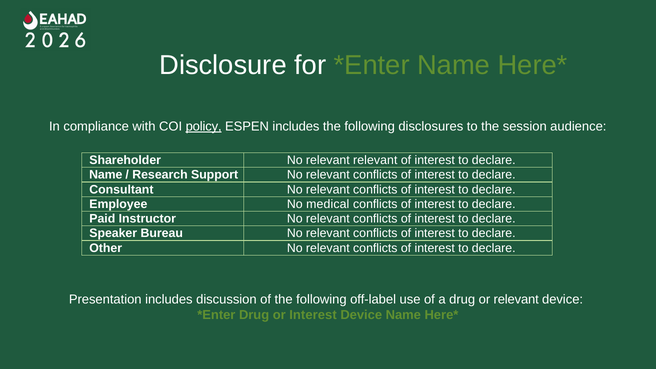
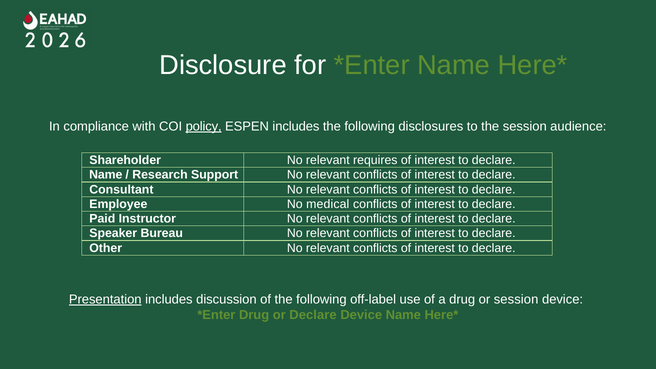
relevant relevant: relevant -> requires (375, 160)
Presentation underline: none -> present (105, 299)
or relevant: relevant -> session (516, 299)
or Interest: Interest -> Declare (313, 315)
